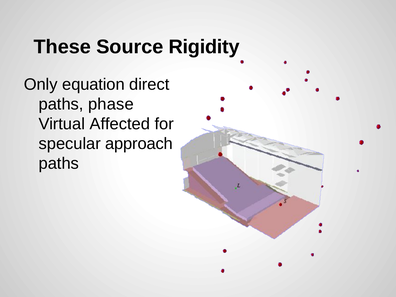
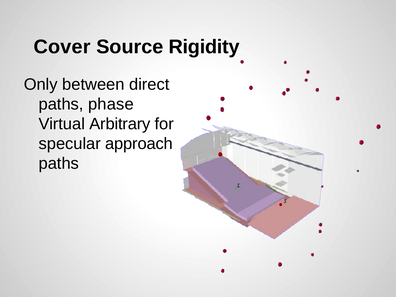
These: These -> Cover (62, 47)
equation: equation -> between (93, 84)
Affected: Affected -> Arbitrary (120, 124)
